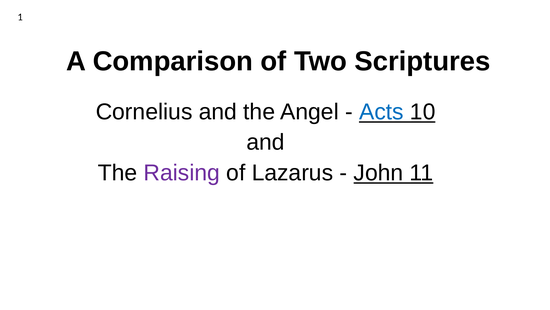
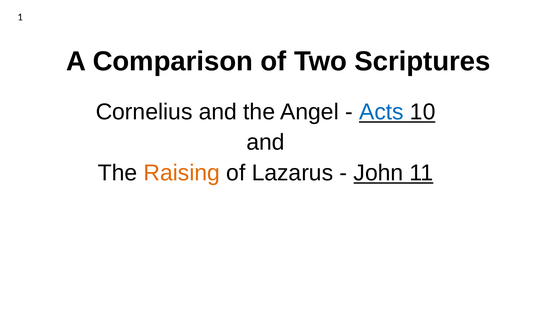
Raising colour: purple -> orange (182, 173)
